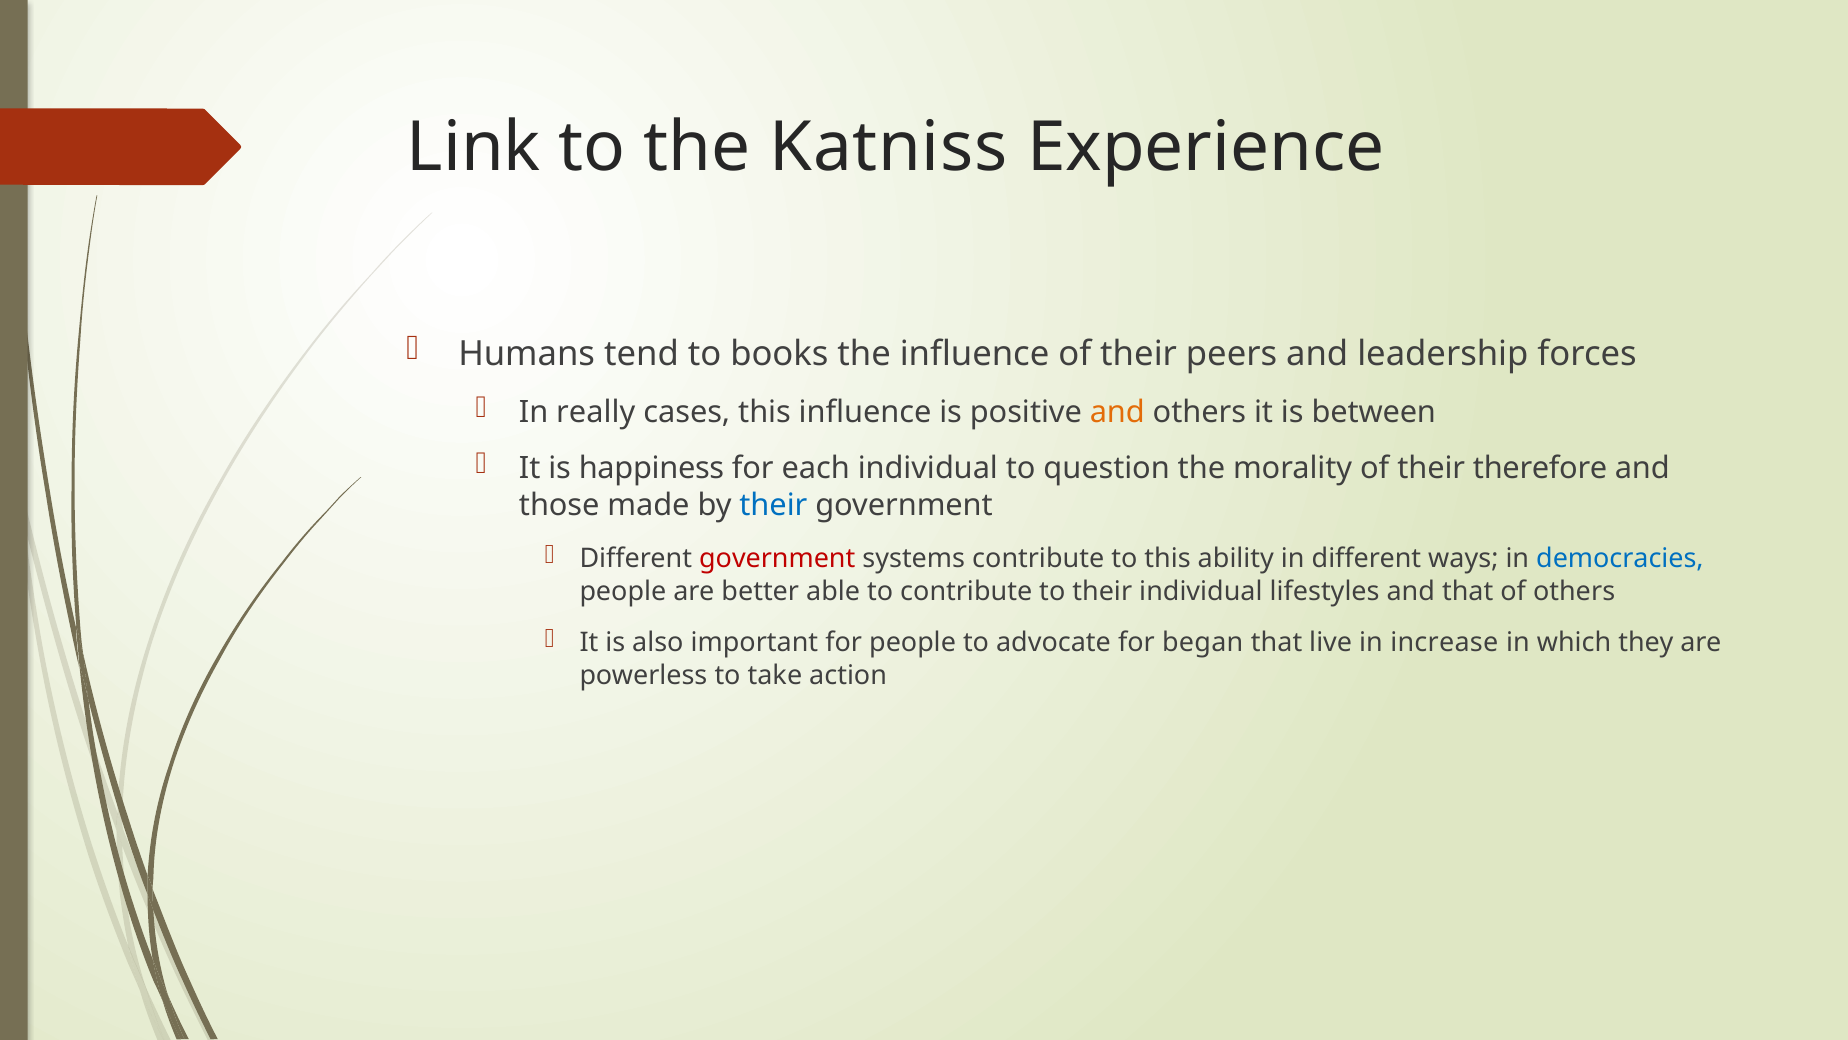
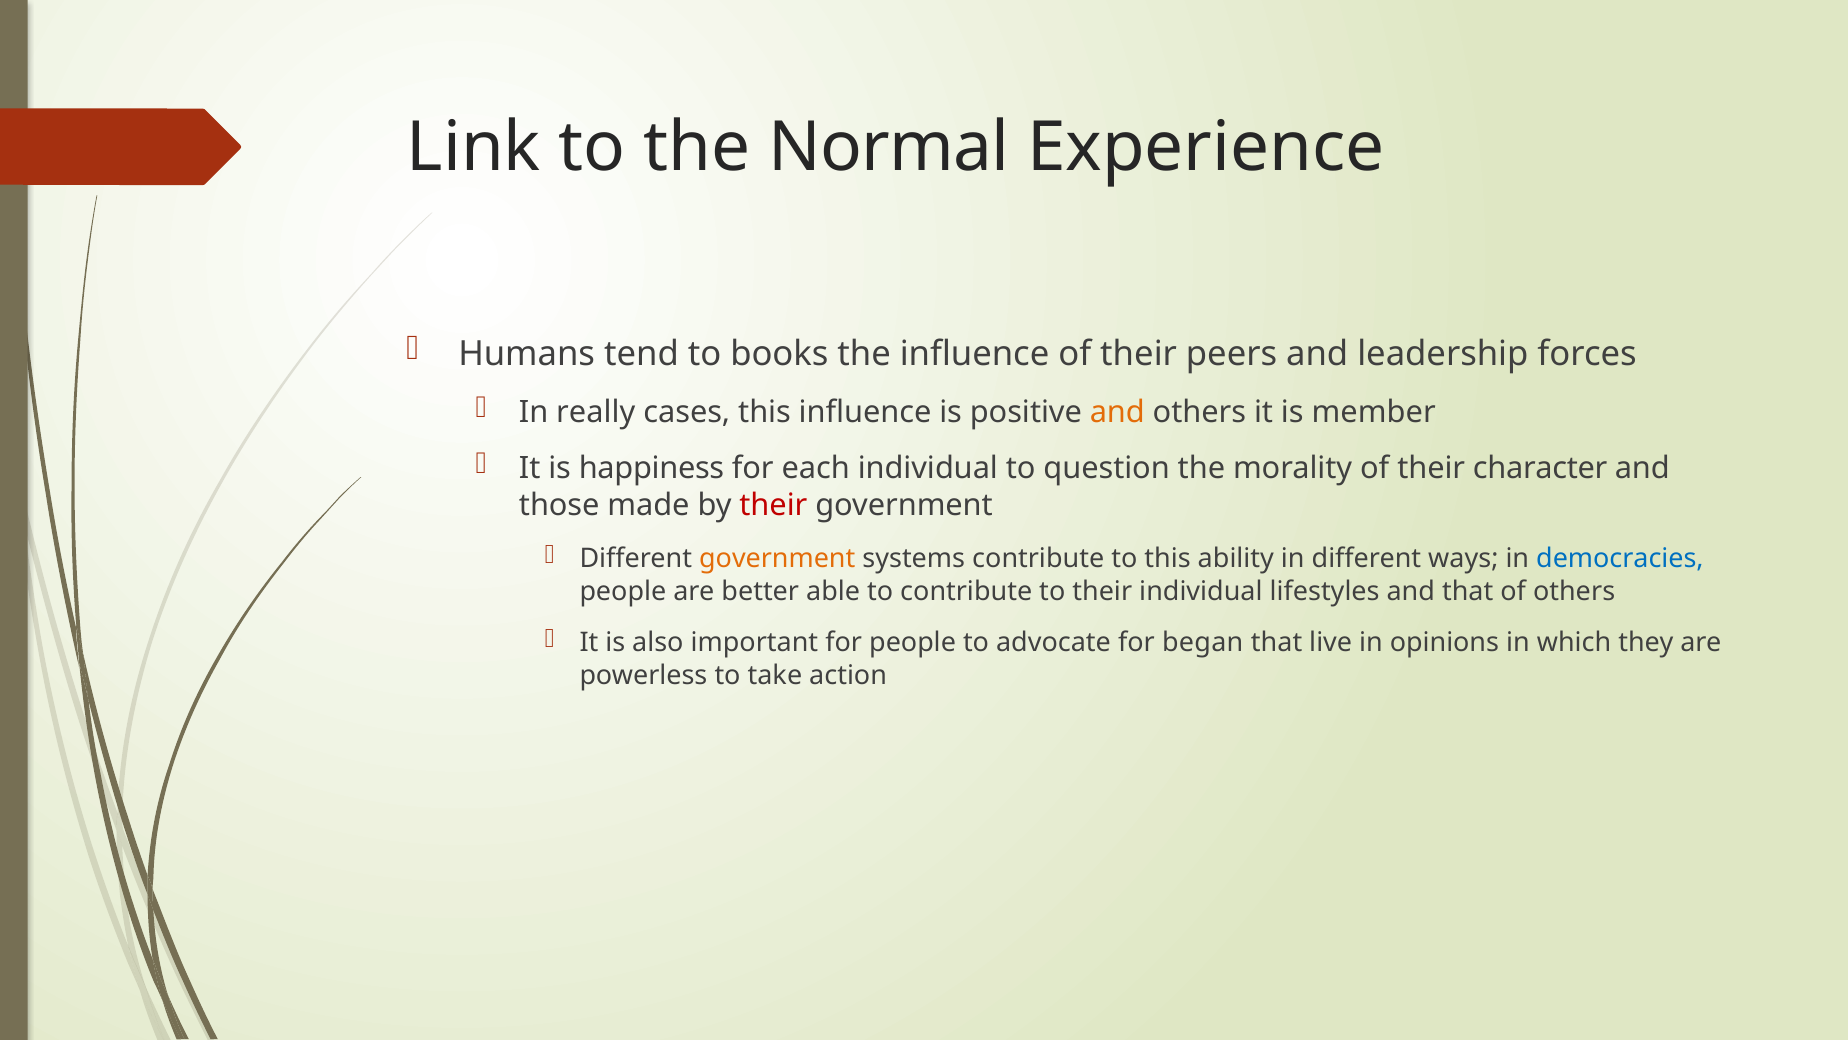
Katniss: Katniss -> Normal (889, 148)
between: between -> member (1374, 412)
therefore: therefore -> character (1540, 468)
their colour: blue -> red (773, 505)
government colour: red -> orange (777, 559)
increase: increase -> opinions (1444, 643)
